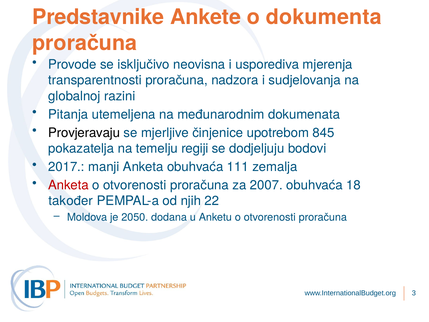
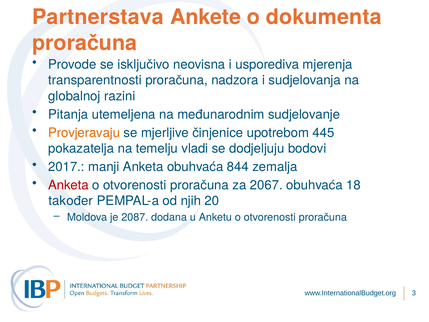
Predstavnike: Predstavnike -> Partnerstava (98, 17)
dokumenata: dokumenata -> sudjelovanje (304, 114)
Provjeravaju colour: black -> orange (84, 133)
845: 845 -> 445 (324, 133)
regiji: regiji -> vladi (195, 148)
111: 111 -> 844 (238, 167)
2007: 2007 -> 2067 (266, 185)
22: 22 -> 20 (212, 201)
2050: 2050 -> 2087 (135, 217)
